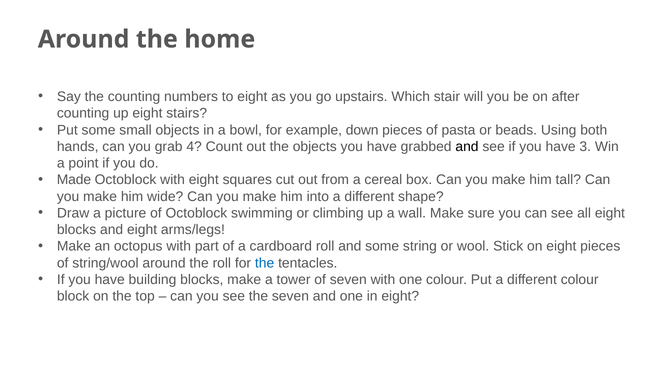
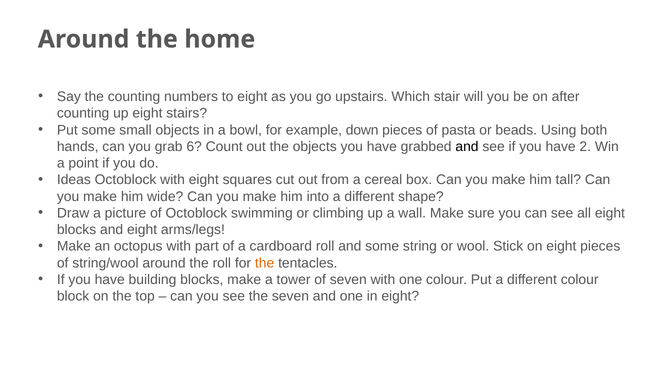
4: 4 -> 6 (194, 147)
3: 3 -> 2 (585, 147)
Made: Made -> Ideas (74, 180)
the colour: blue -> orange (265, 263)
